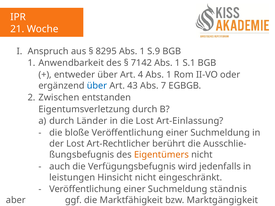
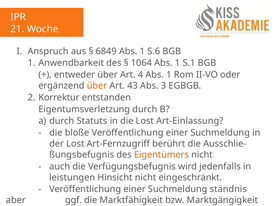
8295: 8295 -> 6849 (106, 51)
S.9: S.9 -> S.6 (154, 51)
7142: 7142 -> 1064 (141, 63)
über colour: blue -> orange (97, 86)
7: 7 -> 3 (164, 86)
Zwischen: Zwischen -> Korrektur (59, 98)
Länder: Länder -> Statuts (92, 121)
Art-Rechtlicher: Art-Rechtlicher -> Art-Fernzugriff (118, 144)
